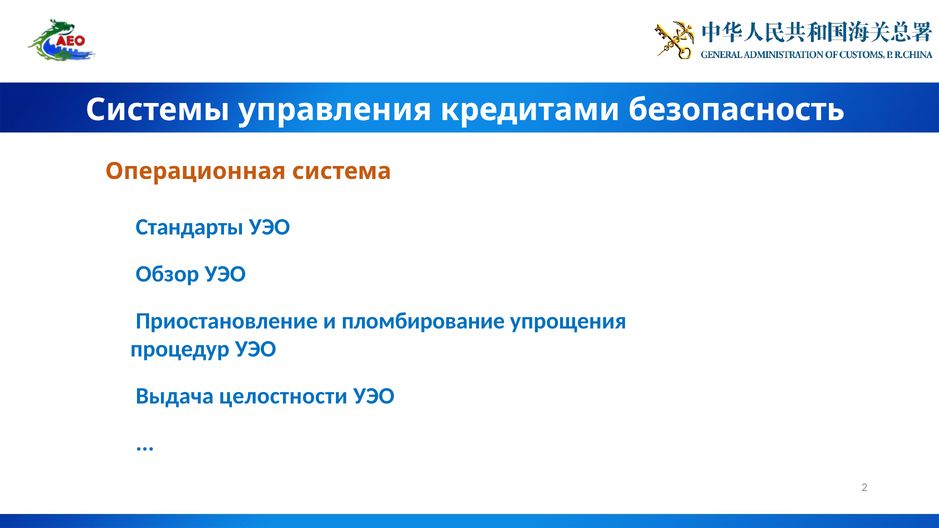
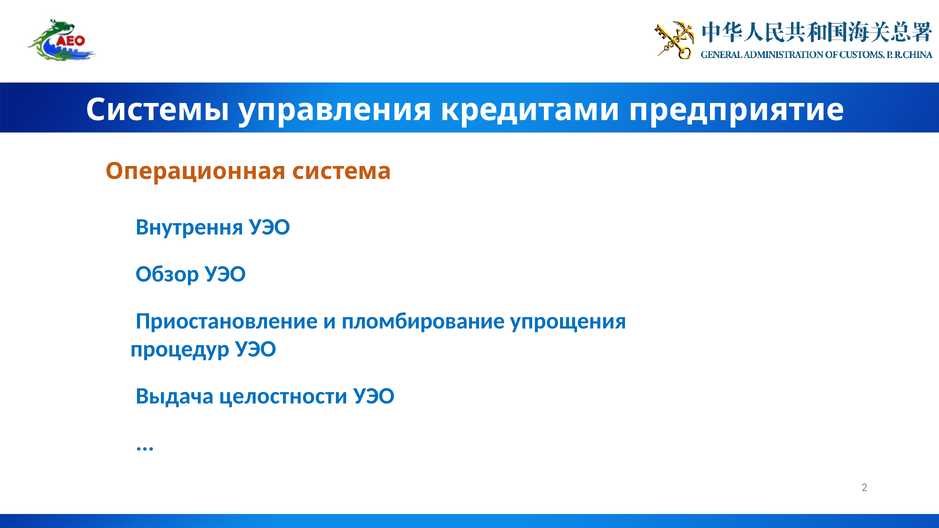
безопасность: безопасность -> предприятие (736, 110)
Стандарты: Стандарты -> Внутрення (190, 227)
